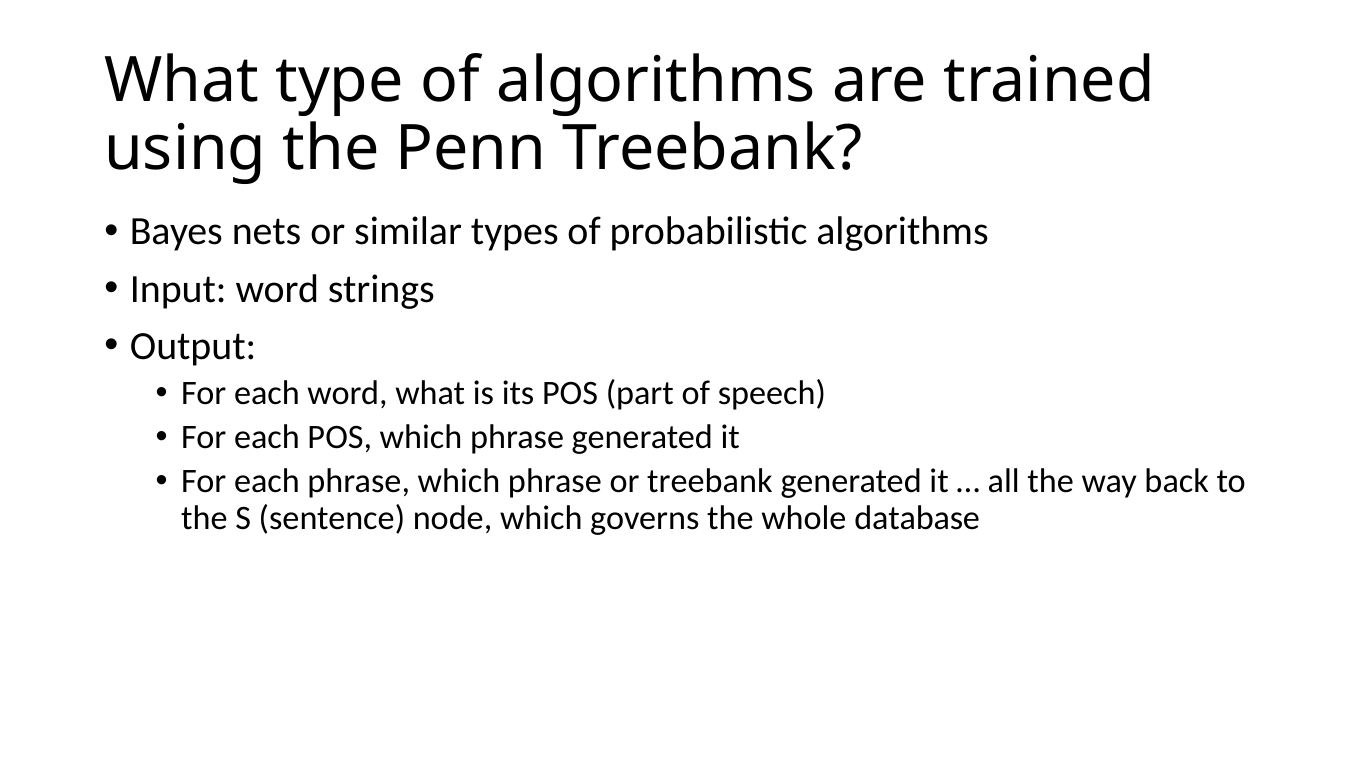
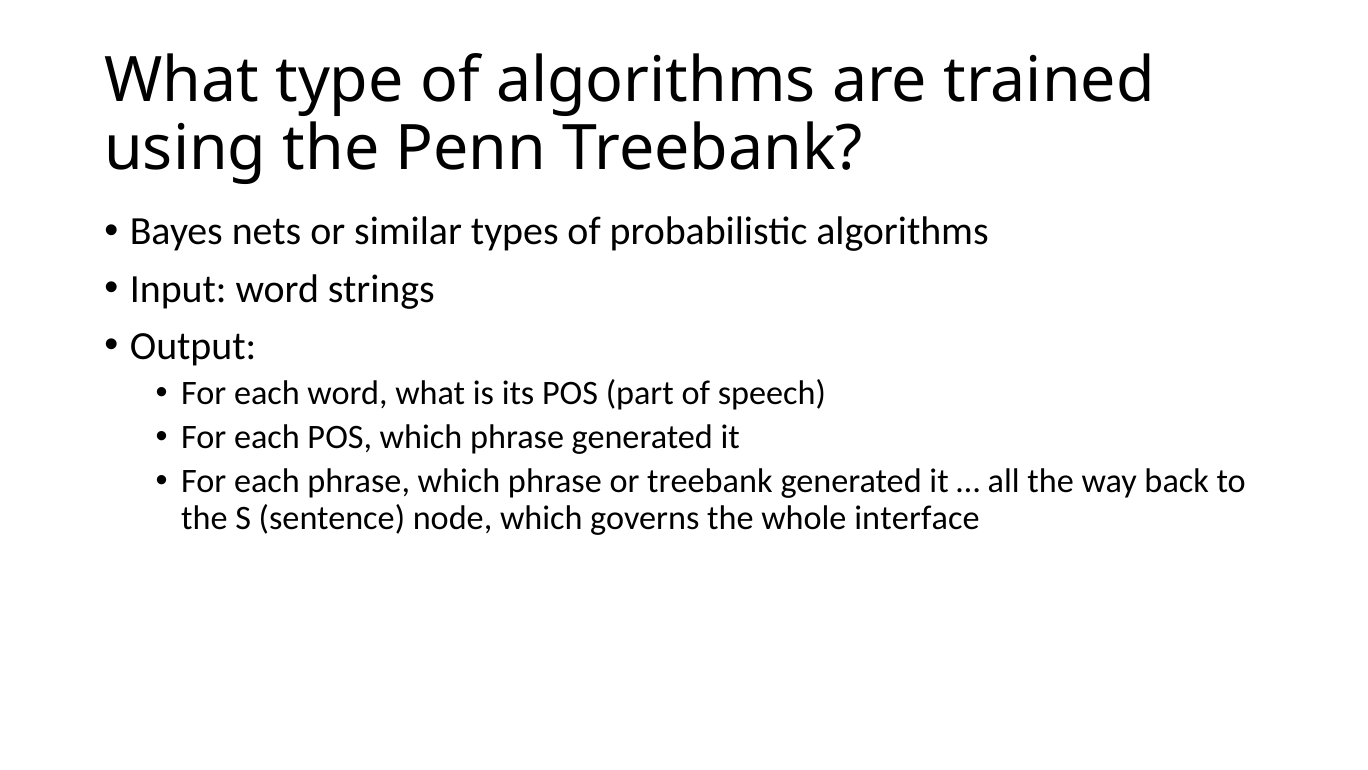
database: database -> interface (917, 518)
